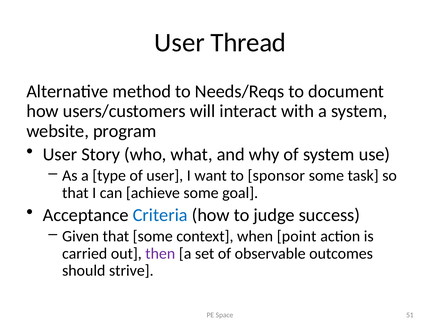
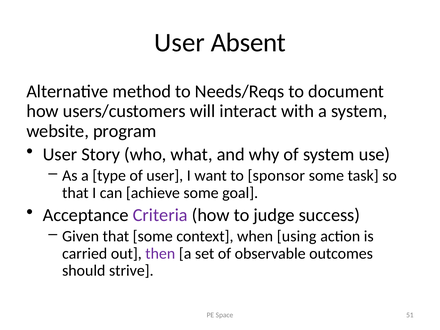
Thread: Thread -> Absent (248, 43)
Criteria colour: blue -> purple (160, 215)
point: point -> using (297, 236)
